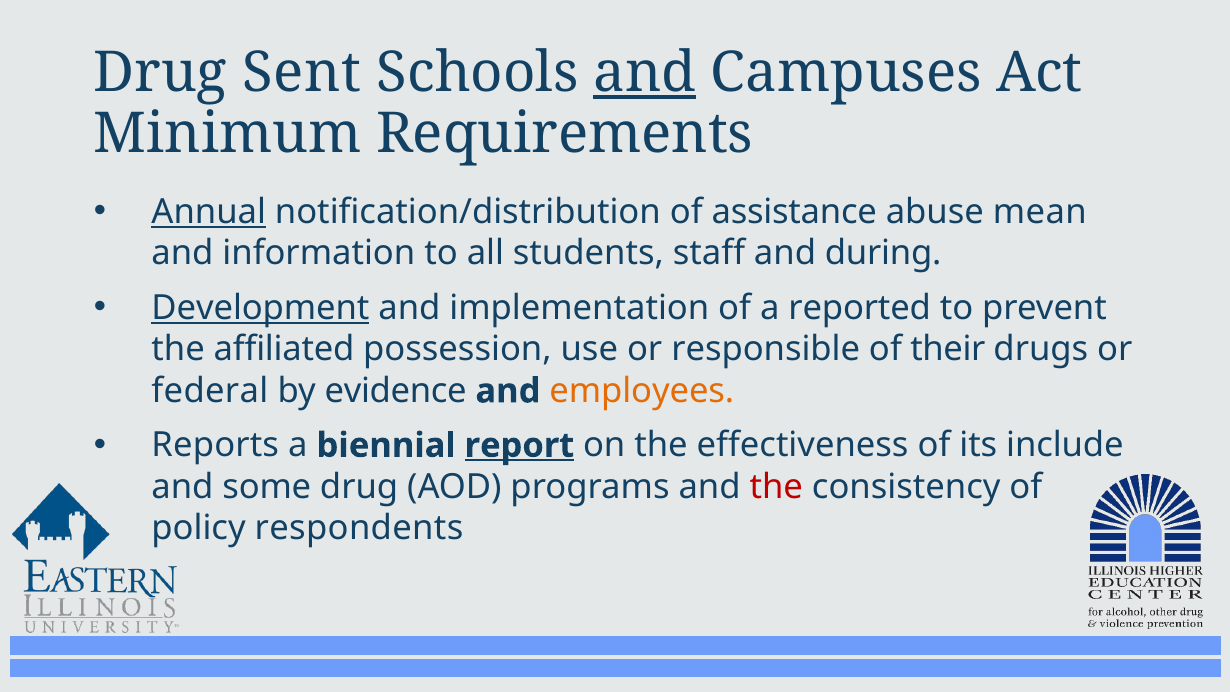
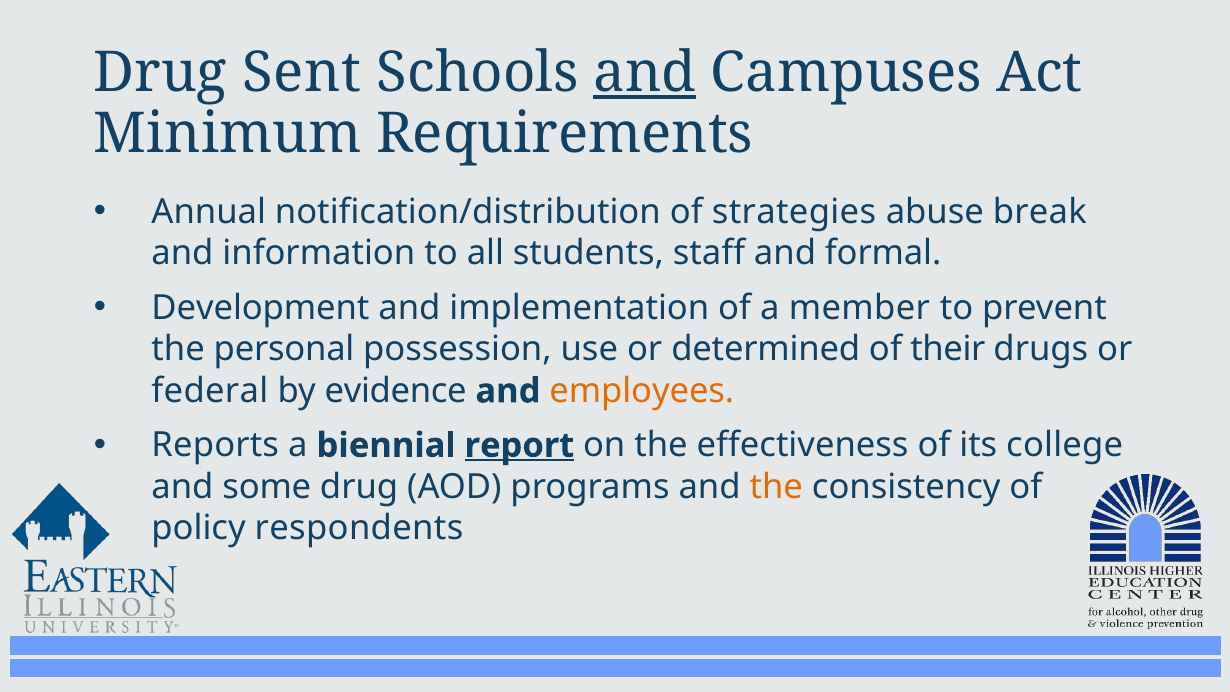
Annual underline: present -> none (209, 212)
assistance: assistance -> strategies (794, 212)
mean: mean -> break (1040, 212)
during: during -> formal (883, 254)
Development underline: present -> none (260, 308)
reported: reported -> member (859, 308)
affiliated: affiliated -> personal (284, 349)
responsible: responsible -> determined (766, 349)
include: include -> college (1065, 445)
the colour: red -> orange (776, 487)
